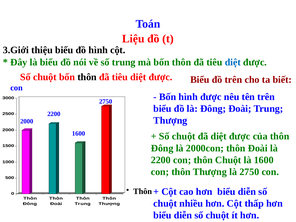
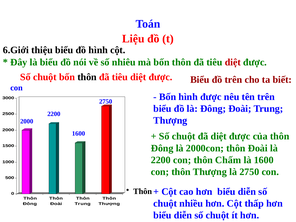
3.Giới: 3.Giới -> 6.Giới (16, 50)
số trung: trung -> nhiêu (124, 62)
diệt colour: blue -> red (233, 62)
thôn Chuột: Chuột -> Chấm (228, 160)
